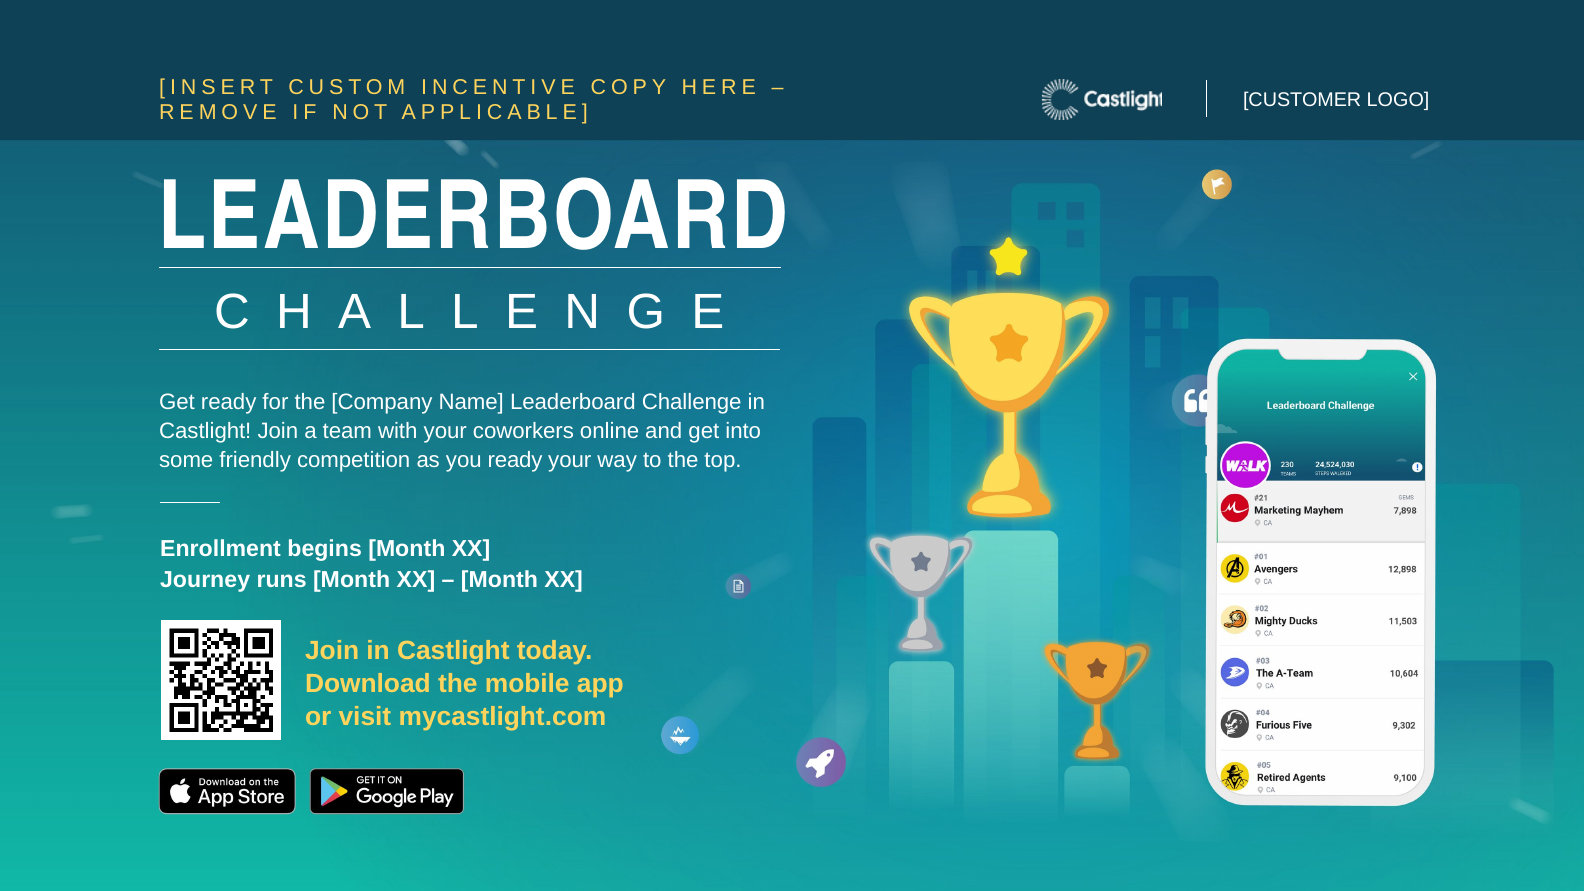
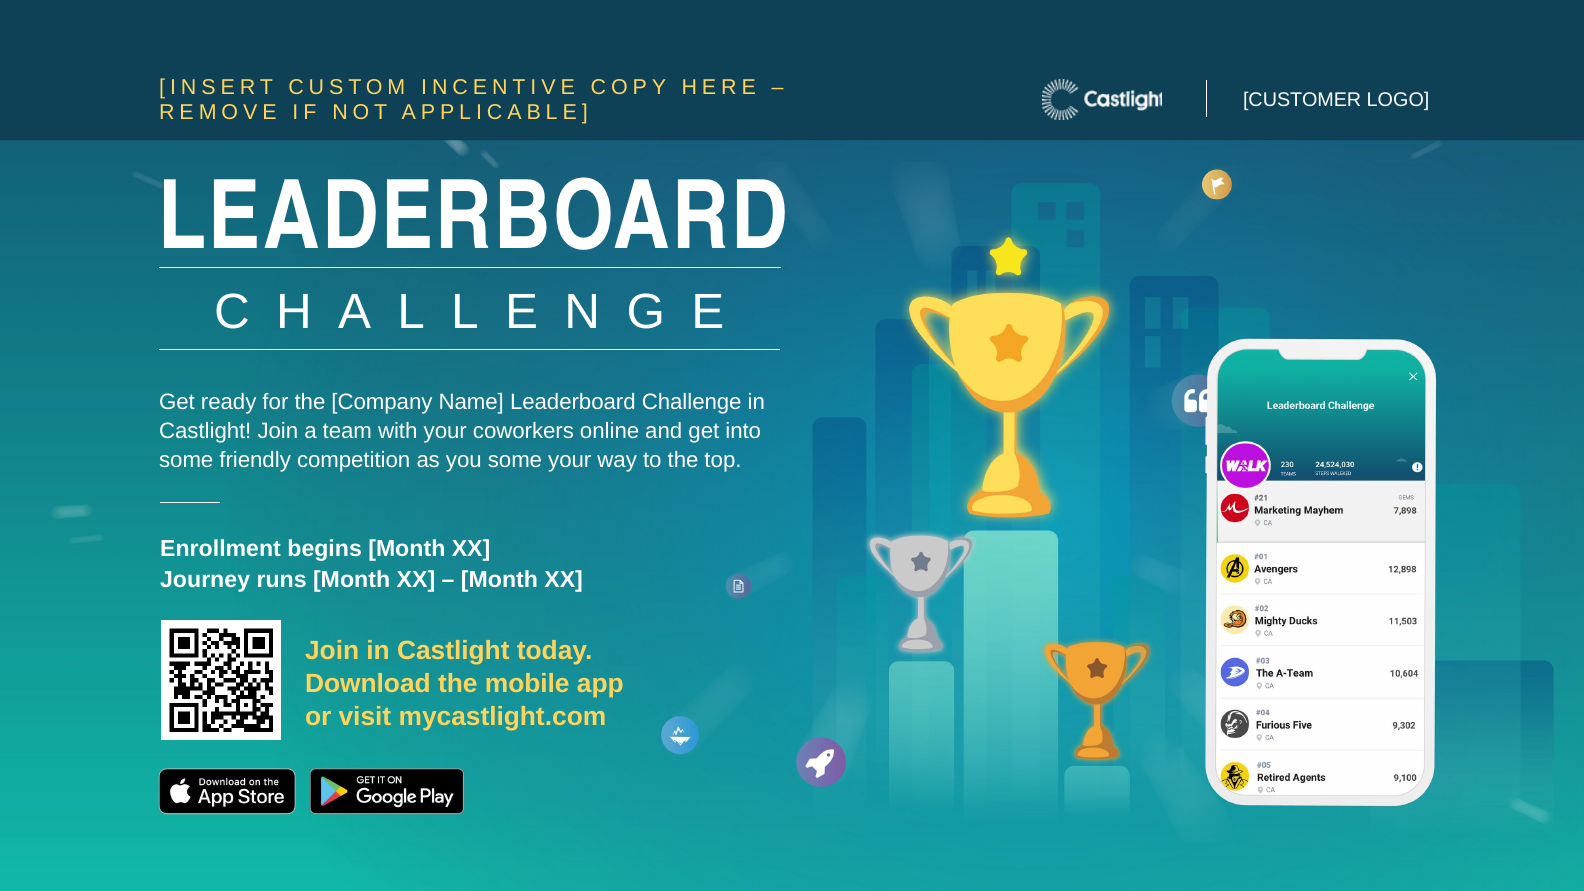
you ready: ready -> some (515, 460)
